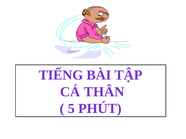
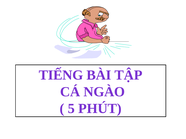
THÂN: THÂN -> NGÀO (104, 92)
